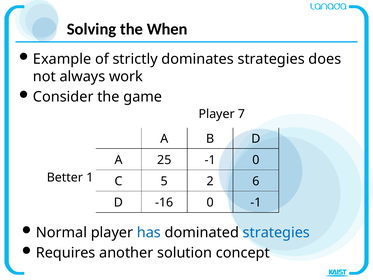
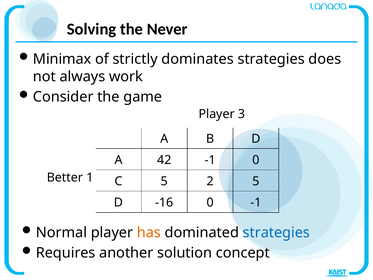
When: When -> Never (167, 29)
Example: Example -> Minimax (62, 59)
7: 7 -> 3 (242, 114)
25: 25 -> 42 (164, 160)
2 6: 6 -> 5 (256, 181)
has colour: blue -> orange (149, 232)
